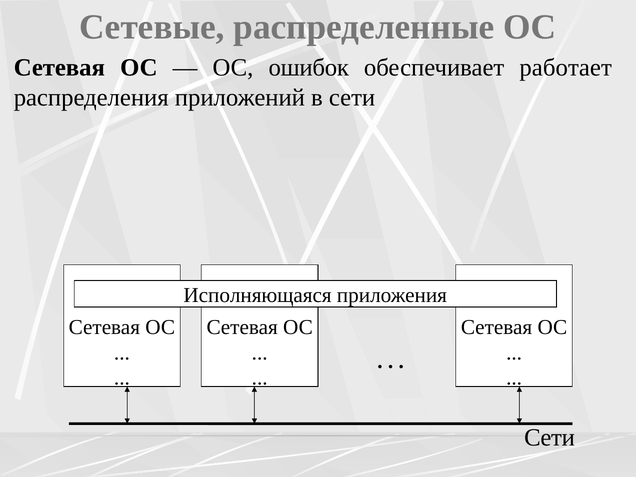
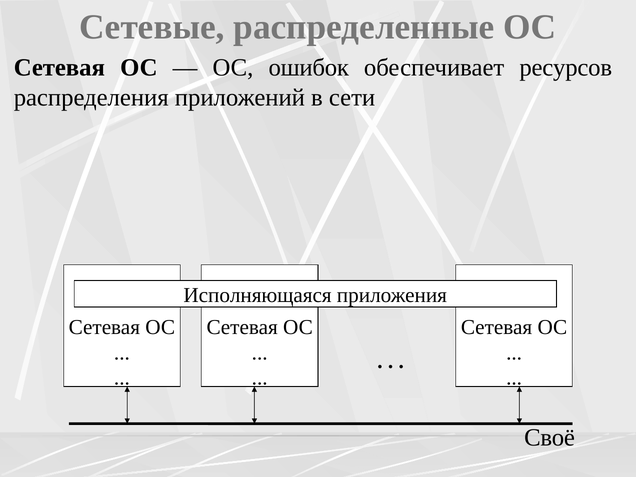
работает: работает -> ресурсов (566, 68)
Сети: Сети -> Своё (550, 437)
